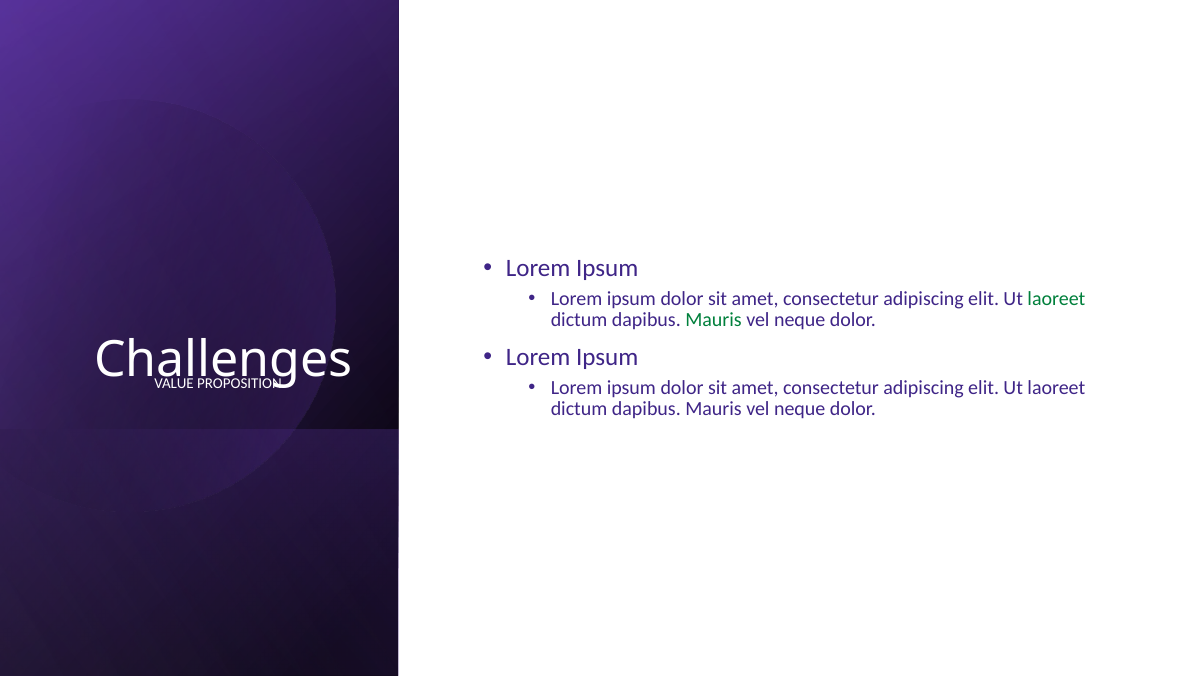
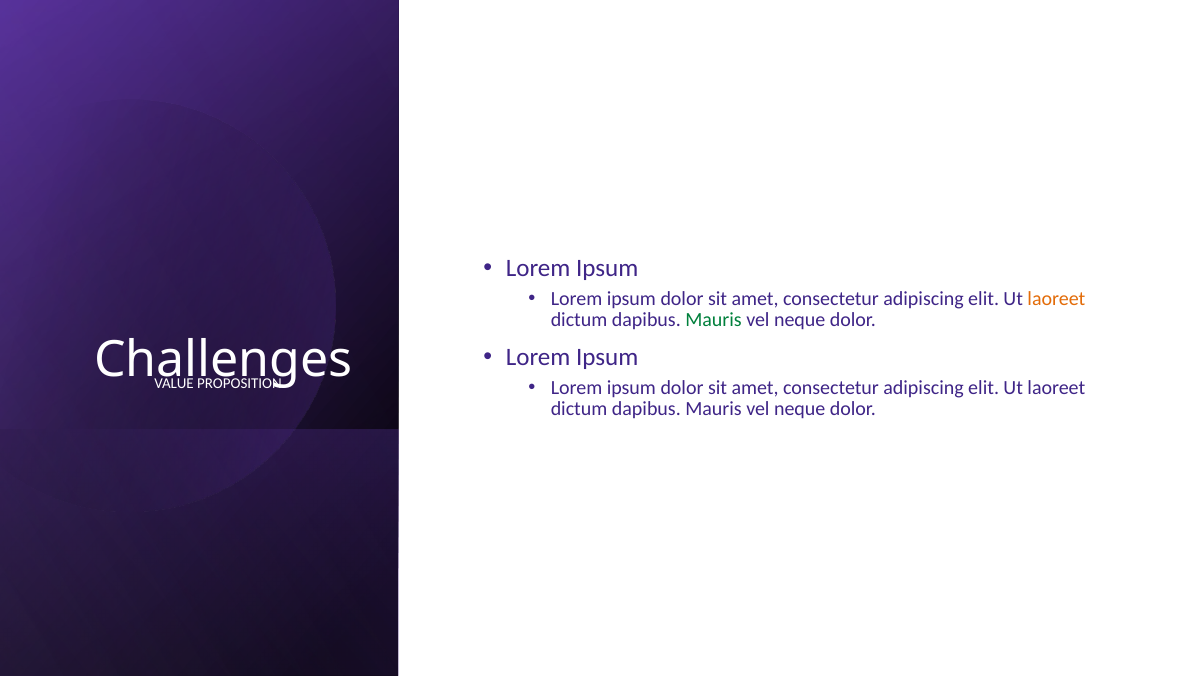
laoreet colour: green -> orange (1056, 299)
